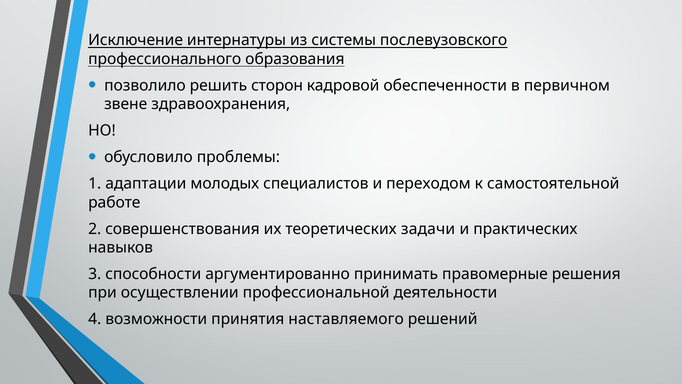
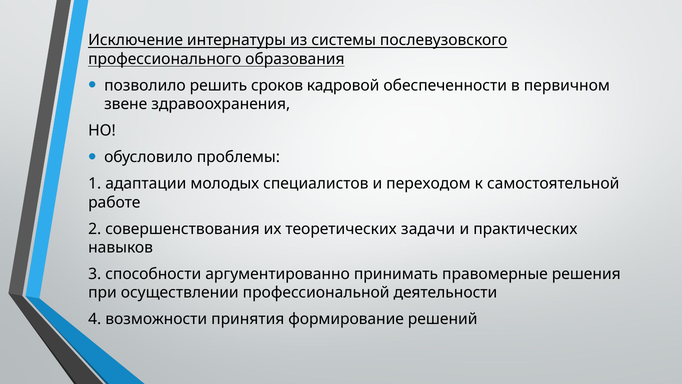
сторон: сторон -> сроков (277, 85)
наставляемого: наставляемого -> формирование (346, 319)
